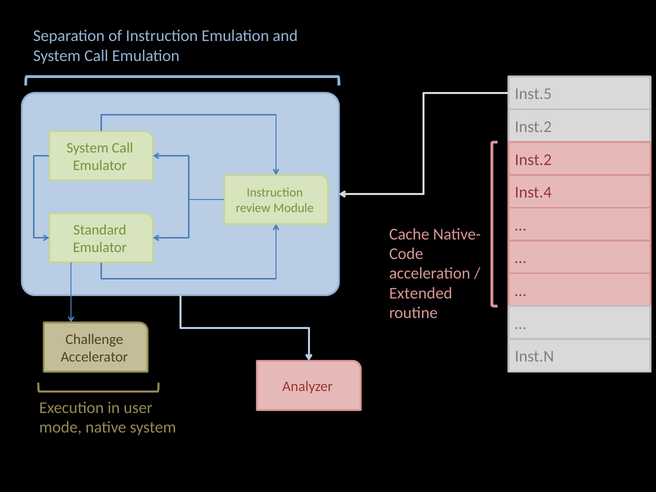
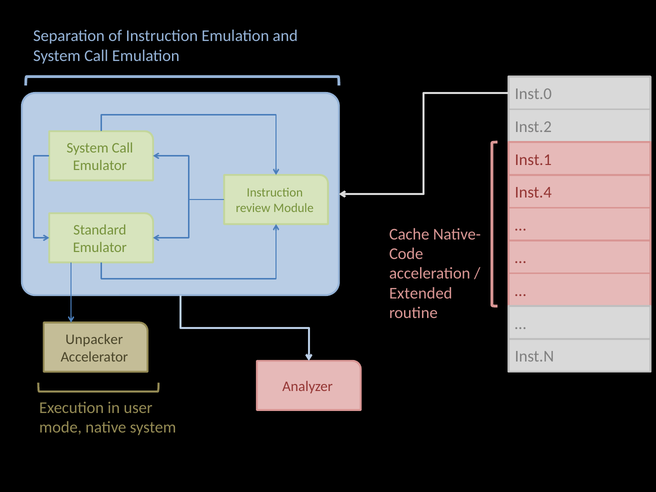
Inst.5: Inst.5 -> Inst.0 (533, 94)
Inst.2: Inst.2 -> Inst.1 (533, 160)
Challenge: Challenge -> Unpacker (94, 339)
